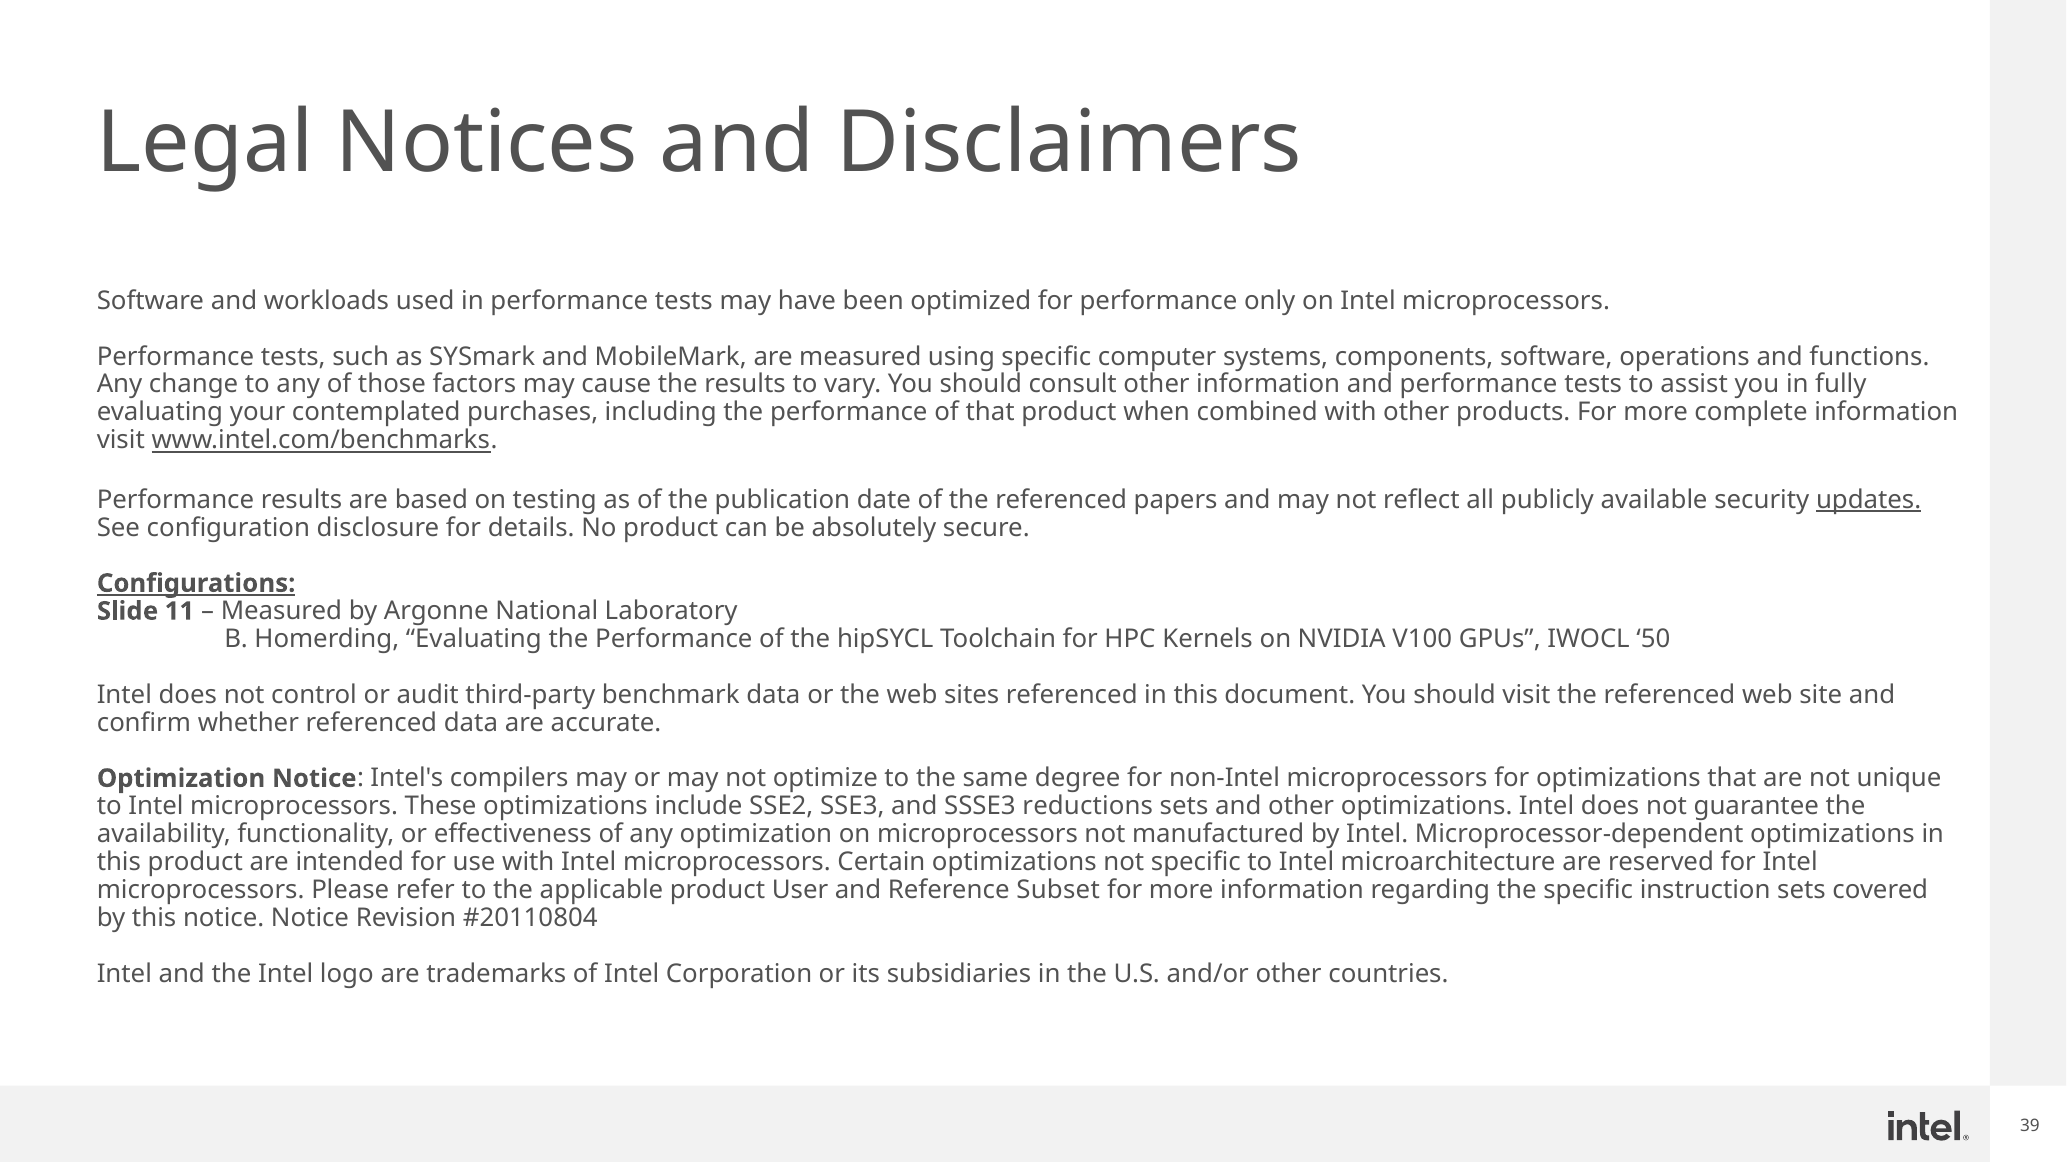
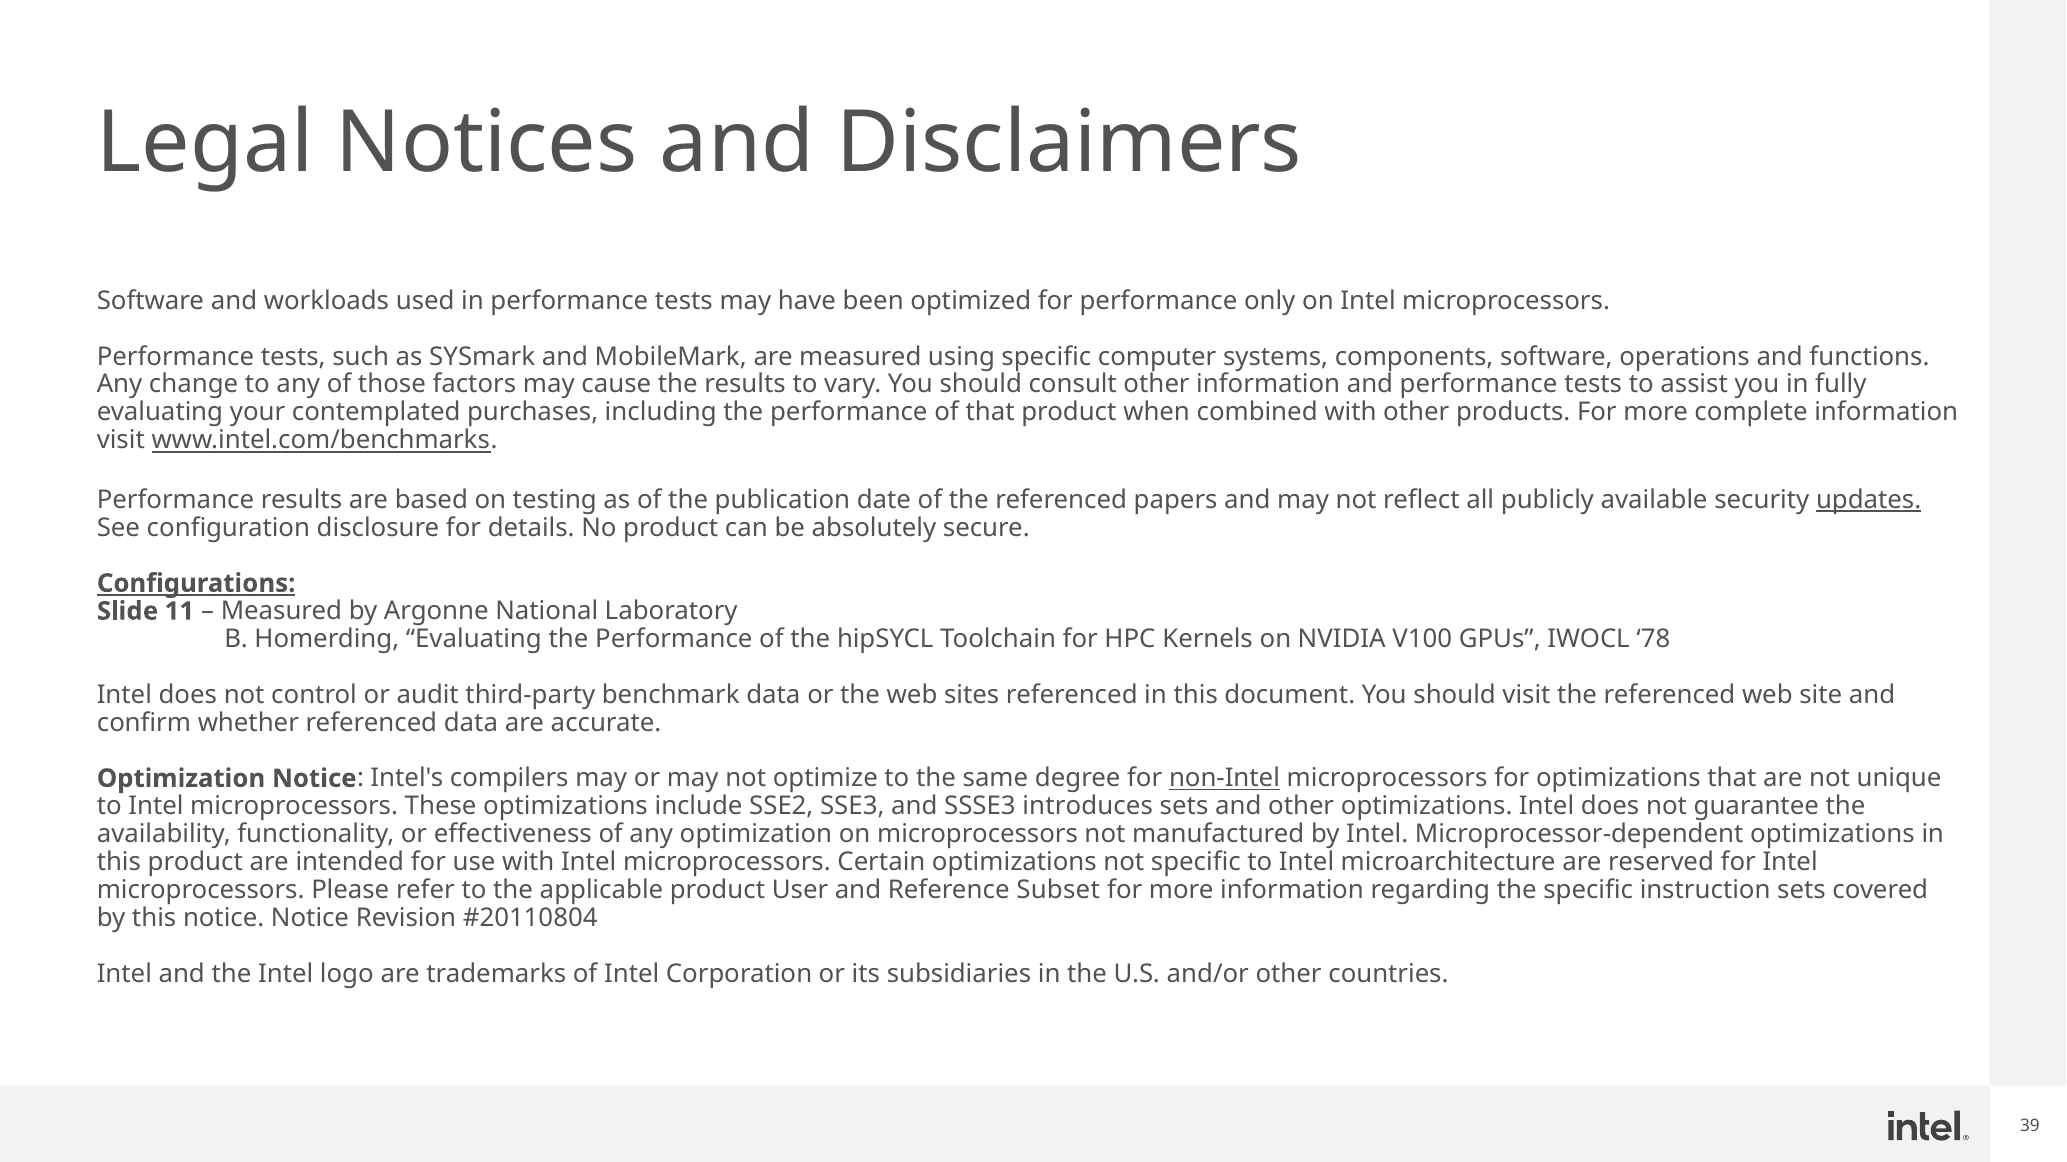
50: 50 -> 78 (1653, 639)
non-Intel underline: none -> present (1224, 779)
reductions: reductions -> introduces (1088, 807)
